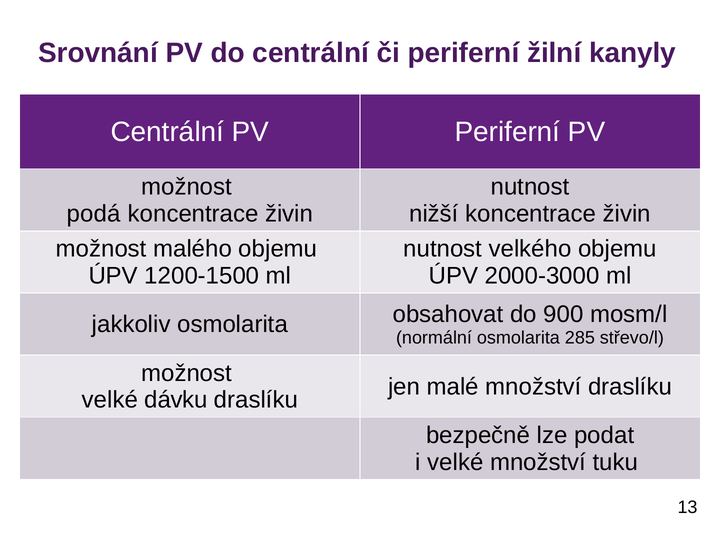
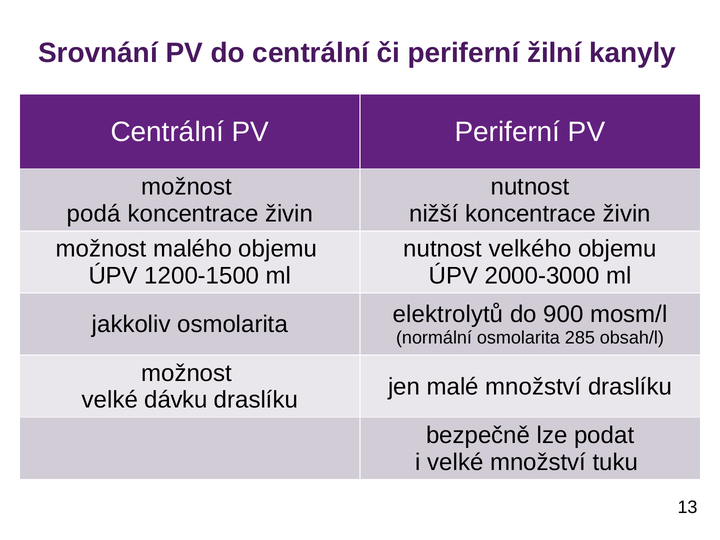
obsahovat: obsahovat -> elektrolytů (448, 314)
střevo/l: střevo/l -> obsah/l (632, 338)
